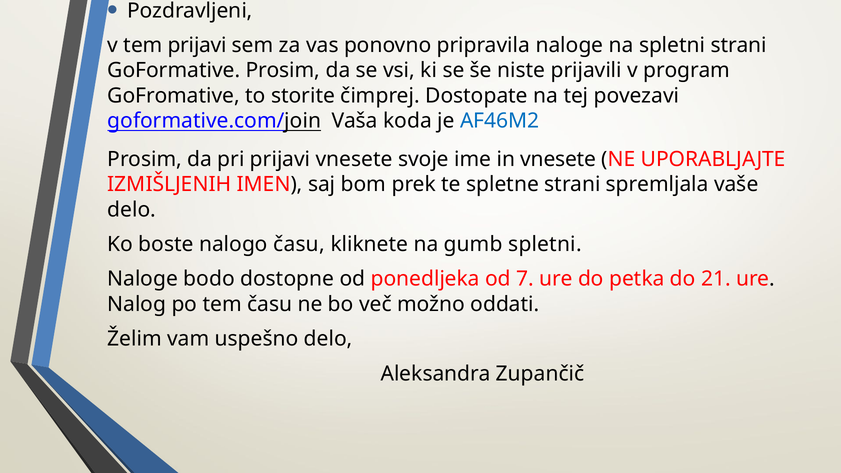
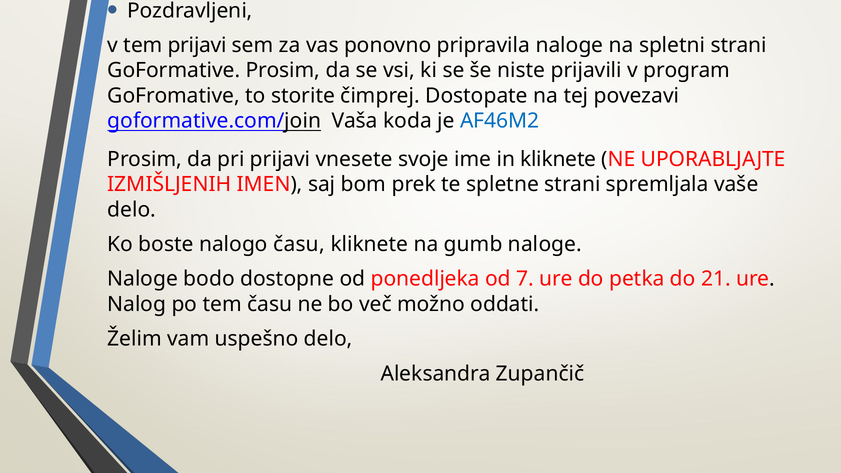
in vnesete: vnesete -> kliknete (558, 159)
gumb spletni: spletni -> naloge (545, 244)
